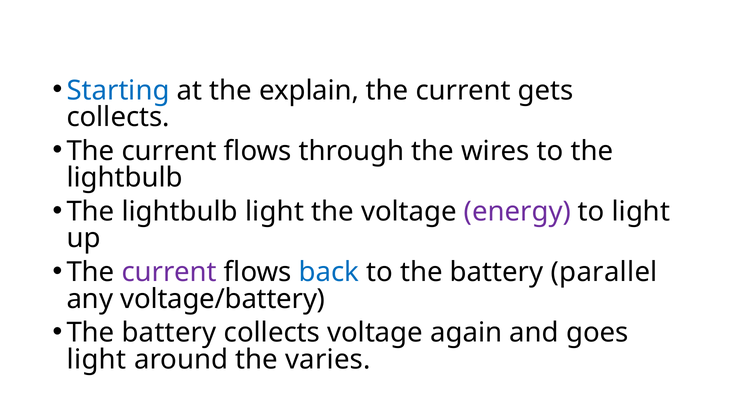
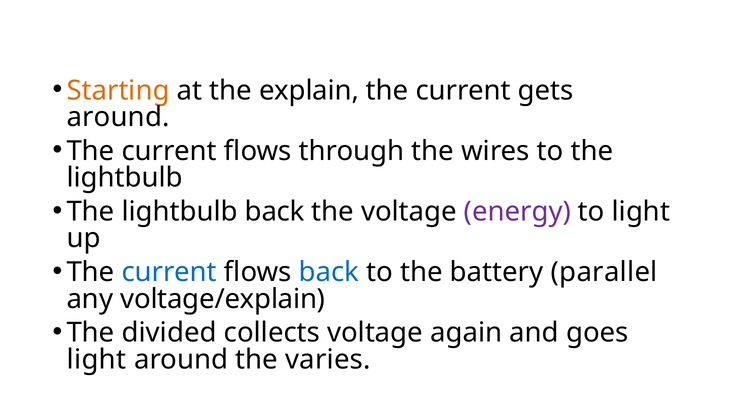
Starting colour: blue -> orange (118, 91)
collects: collects -> around (118, 117)
lightbulb light: light -> back (275, 212)
current colour: purple -> blue (169, 272)
voltage/battery: voltage/battery -> voltage/explain (223, 299)
battery: battery -> divided (169, 333)
